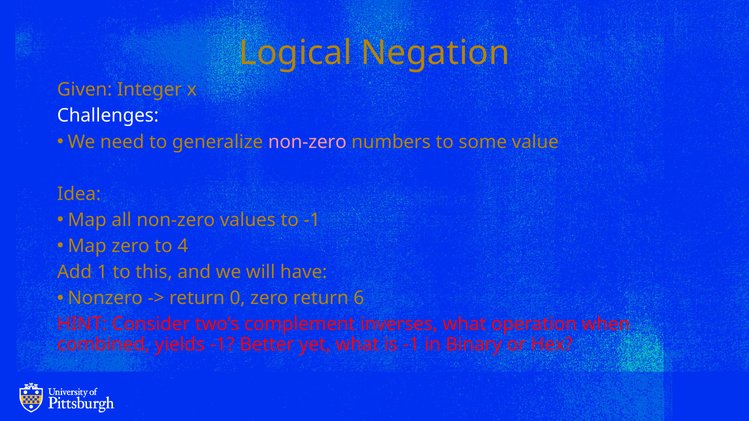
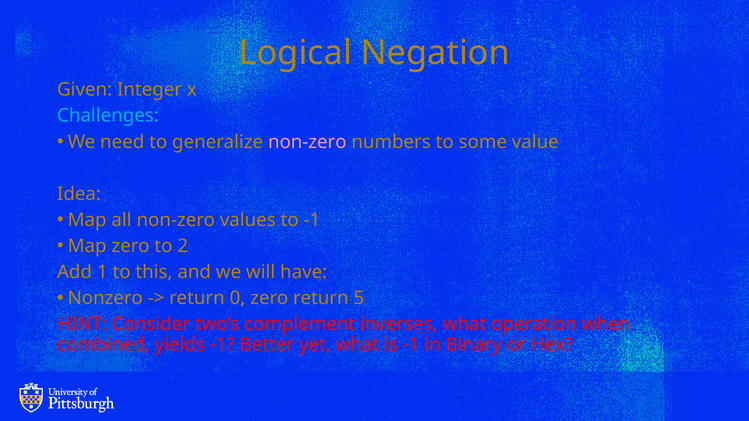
Challenges colour: white -> light blue (108, 116)
4: 4 -> 2 (183, 246)
6: 6 -> 5 (359, 298)
